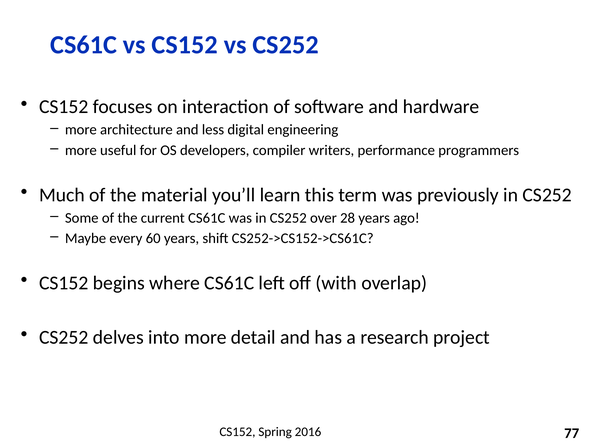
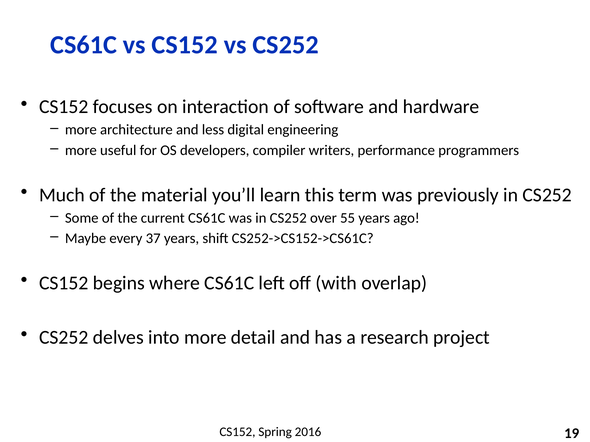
28: 28 -> 55 (348, 218)
60: 60 -> 37 (153, 239)
77: 77 -> 19 (572, 434)
